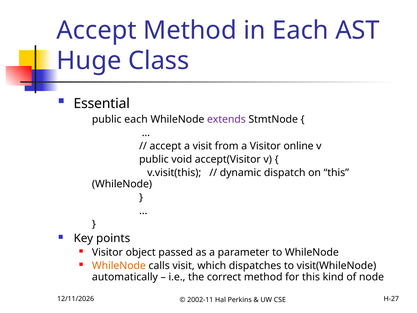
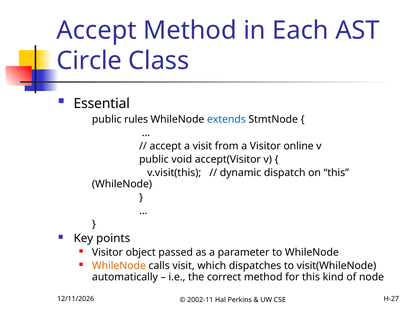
Huge: Huge -> Circle (89, 61)
public each: each -> rules (136, 119)
extends colour: purple -> blue (226, 119)
